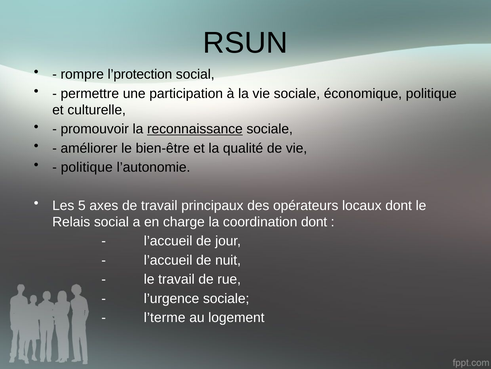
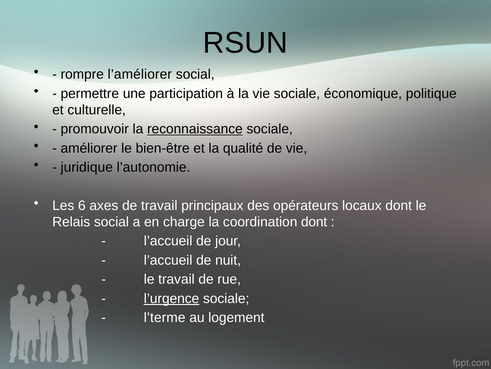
l’protection: l’protection -> l’améliorer (140, 74)
politique: politique -> juridique (87, 167)
5: 5 -> 6 (82, 205)
l’urgence underline: none -> present (172, 298)
